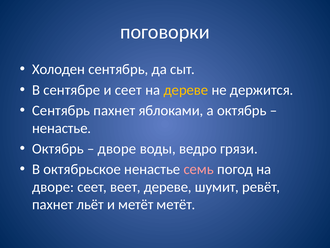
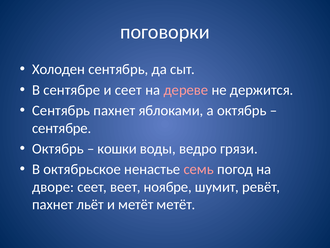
дереве colour: yellow -> pink (186, 90)
ненастье: ненастье -> сентябре (62, 128)
дворе: дворе -> кошки (117, 148)
веет дереве: дереве -> ноябре (168, 187)
